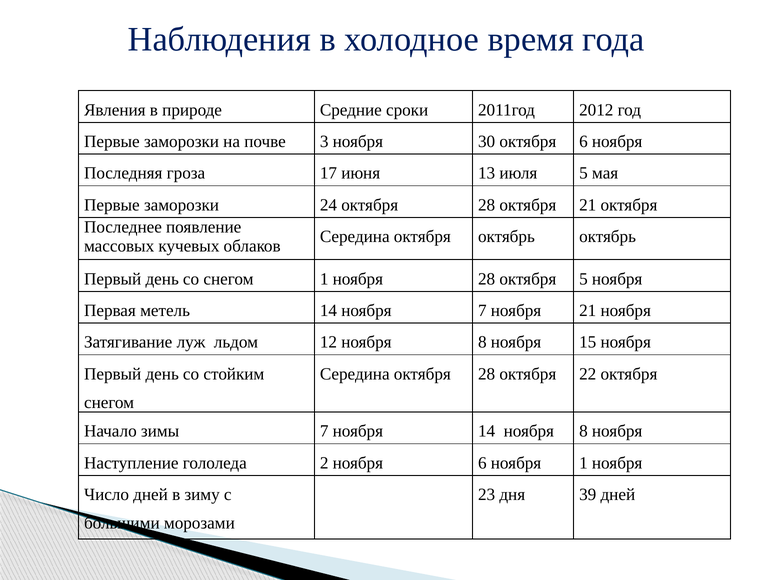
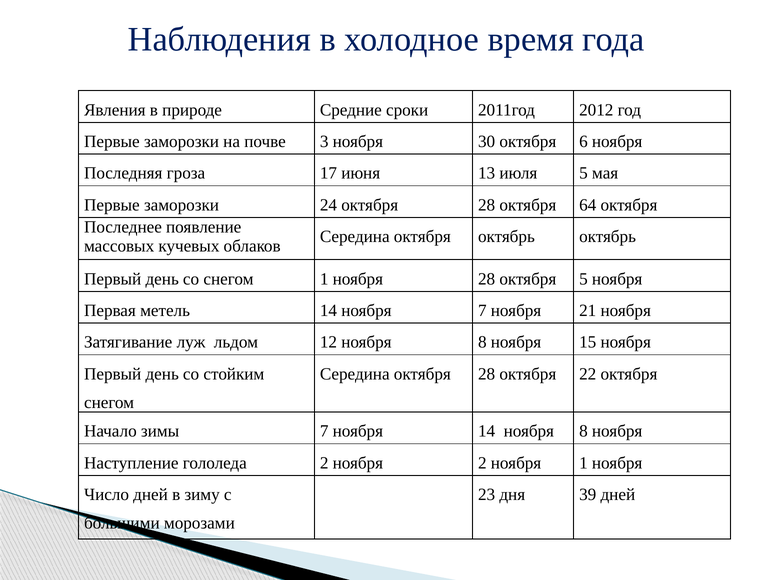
октября 21: 21 -> 64 (588, 205)
ноября 6: 6 -> 2 (482, 463)
